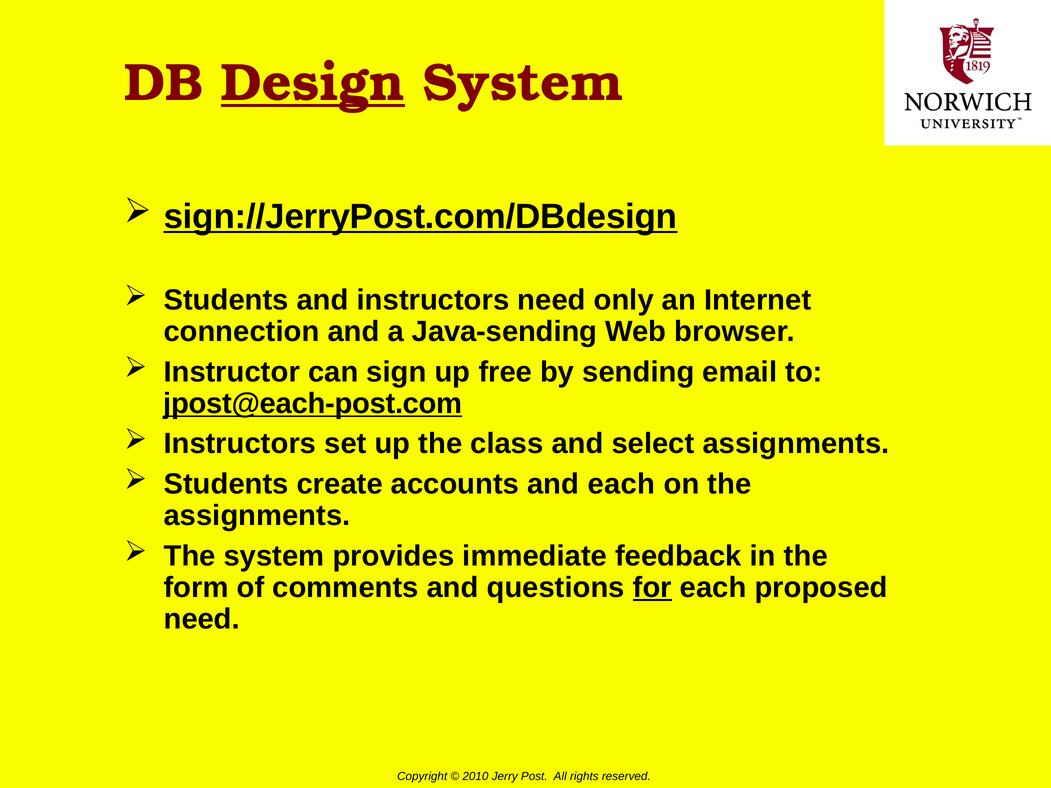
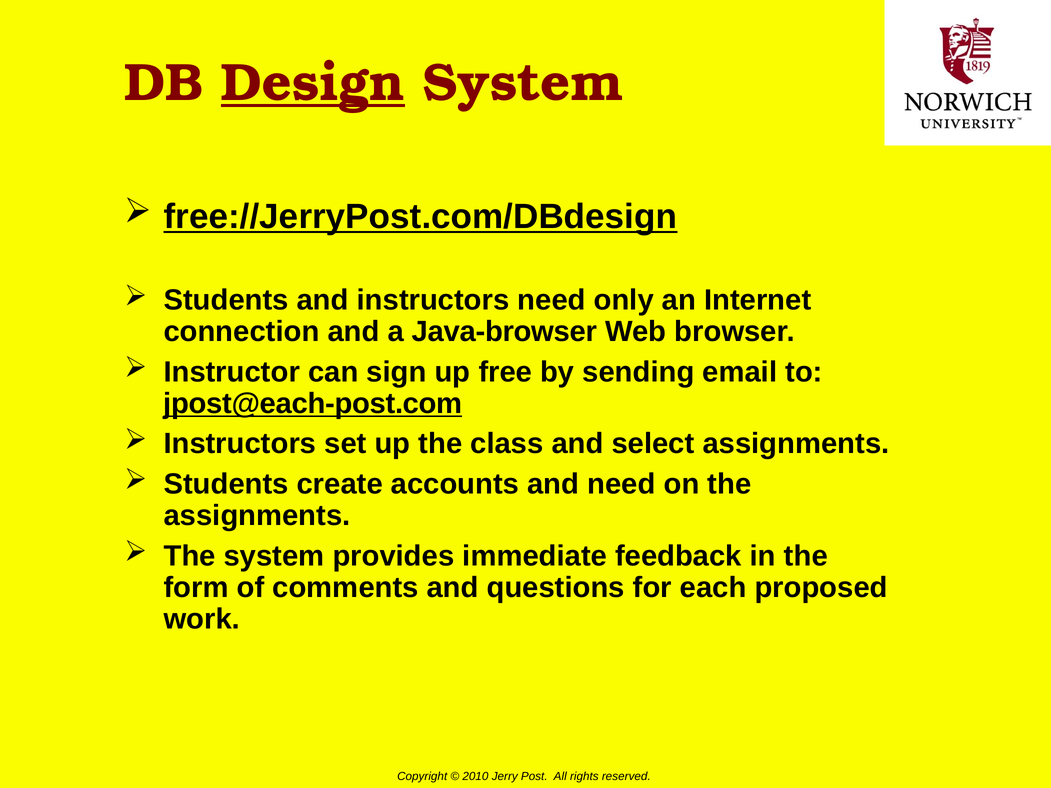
sign://JerryPost.com/DBdesign: sign://JerryPost.com/DBdesign -> free://JerryPost.com/DBdesign (420, 217)
Java-sending: Java-sending -> Java-browser (505, 332)
and each: each -> need (621, 484)
for underline: present -> none (652, 588)
need: need -> work (202, 619)
